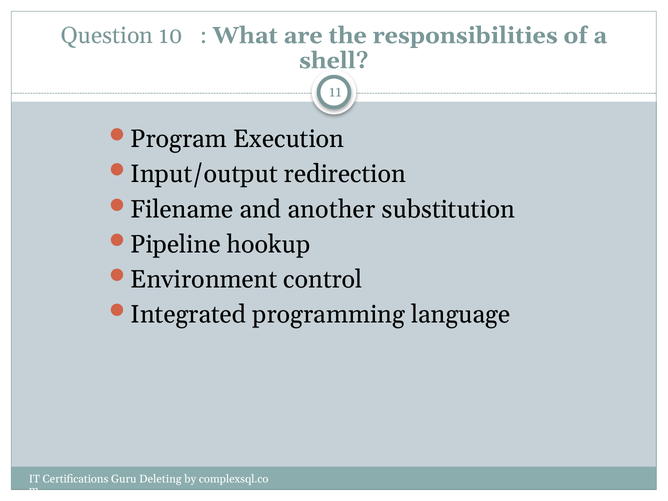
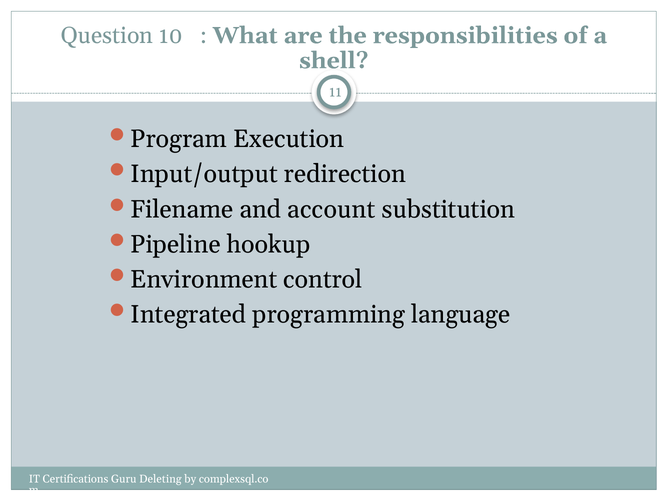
another: another -> account (332, 209)
